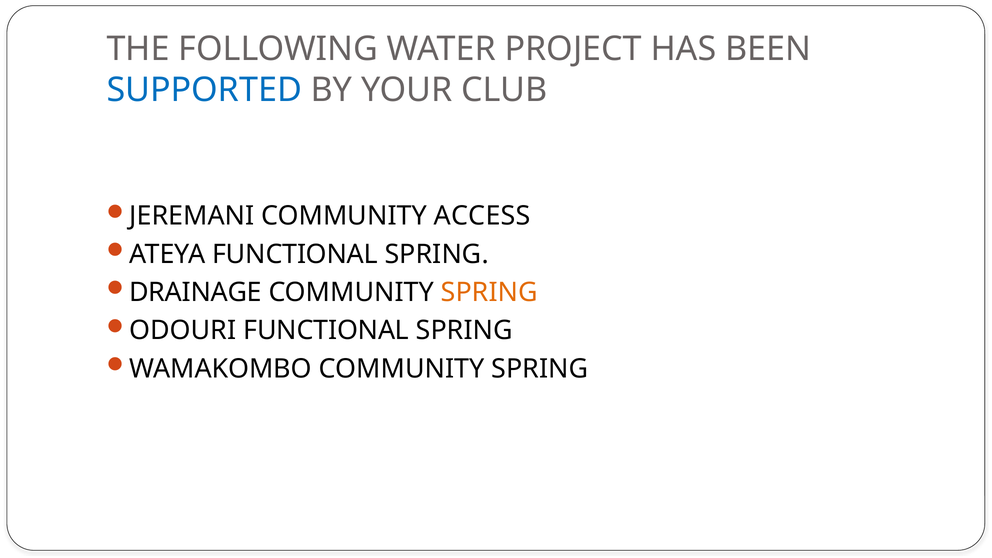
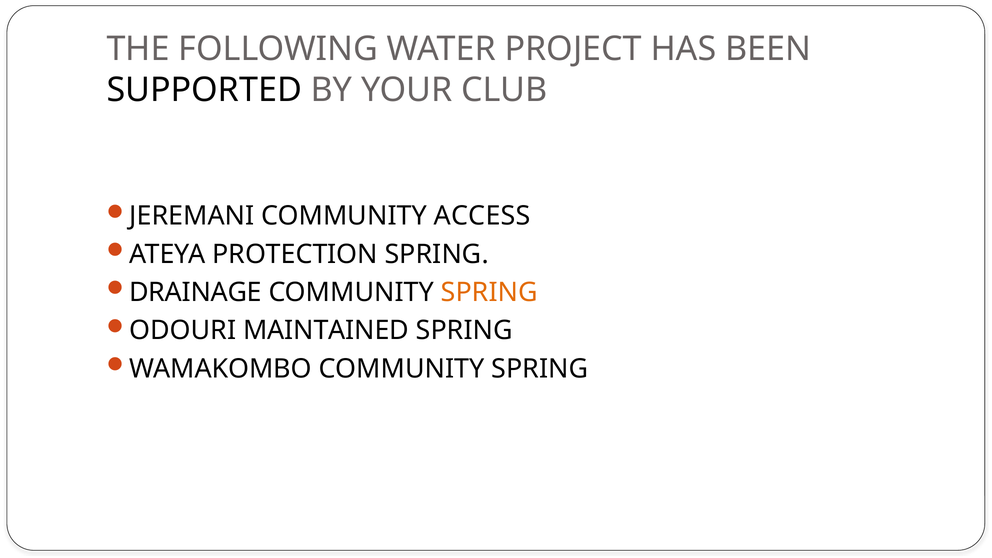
SUPPORTED colour: blue -> black (204, 90)
ATEYA FUNCTIONAL: FUNCTIONAL -> PROTECTION (295, 254)
ODOURI FUNCTIONAL: FUNCTIONAL -> MAINTAINED (326, 331)
